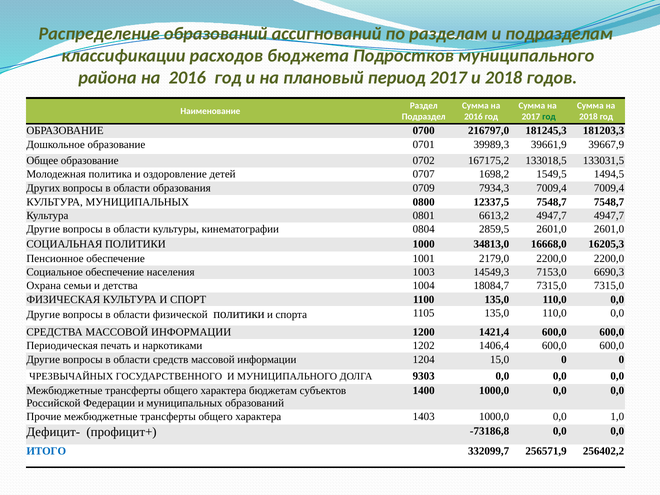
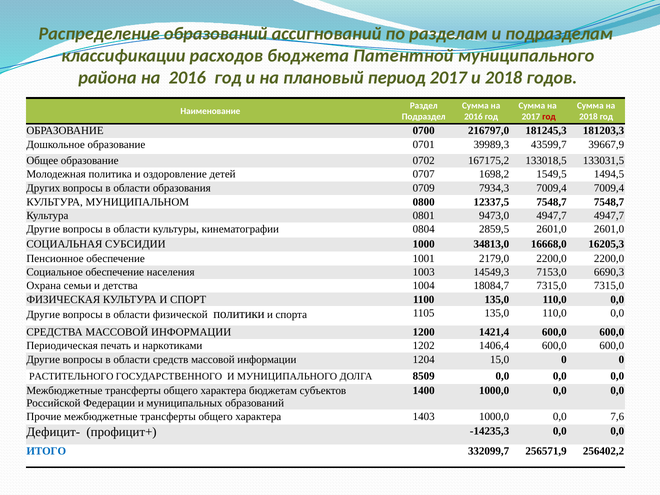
Подростков: Подростков -> Патентной (403, 56)
год colour: green -> red (549, 117)
39661,9: 39661,9 -> 43599,7 (549, 145)
КУЛЬТУРА МУНИЦИПАЛЬНЫХ: МУНИЦИПАЛЬНЫХ -> МУНИЦИПАЛЬНОМ (137, 202)
6613,2: 6613,2 -> 9473,0 (494, 215)
СОЦИАЛЬНАЯ ПОЛИТИКИ: ПОЛИТИКИ -> СУБСИДИИ (135, 244)
ЧРЕЗВЫЧАЙНЫХ: ЧРЕЗВЫЧАЙНЫХ -> РАСТИТЕЛЬНОГО (71, 376)
9303: 9303 -> 8509 (424, 376)
1,0: 1,0 -> 7,6 (617, 416)
-73186,8: -73186,8 -> -14235,3 (490, 431)
